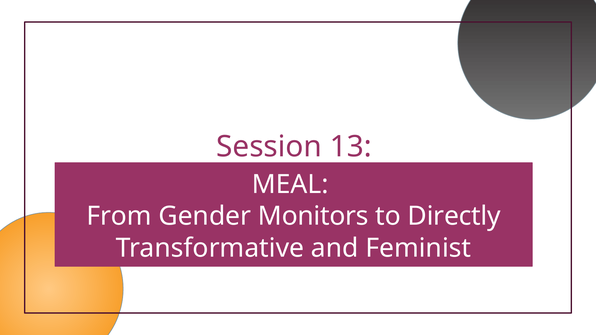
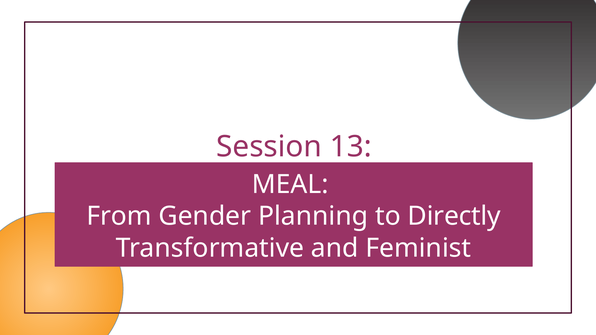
Monitors: Monitors -> Planning (313, 216)
